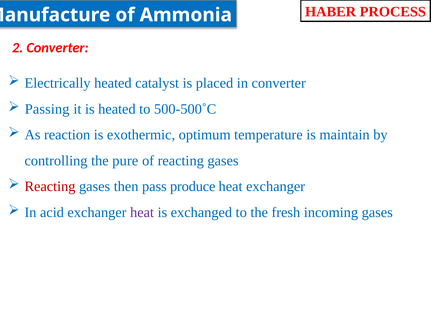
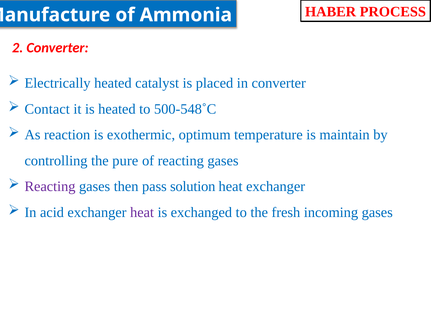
Passing: Passing -> Contact (47, 109)
500-500˚C: 500-500˚C -> 500-548˚C (185, 109)
Reacting colour: red -> purple (50, 187)
produce: produce -> solution (193, 187)
